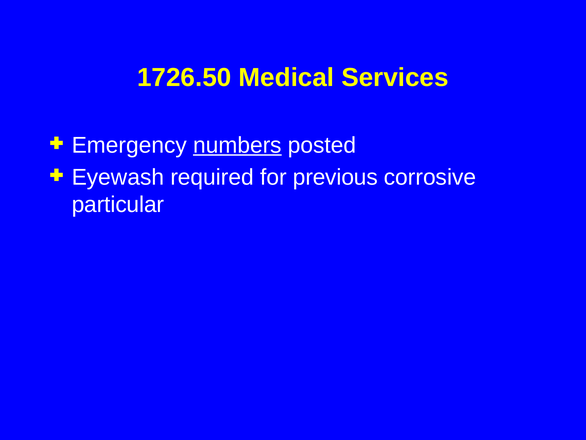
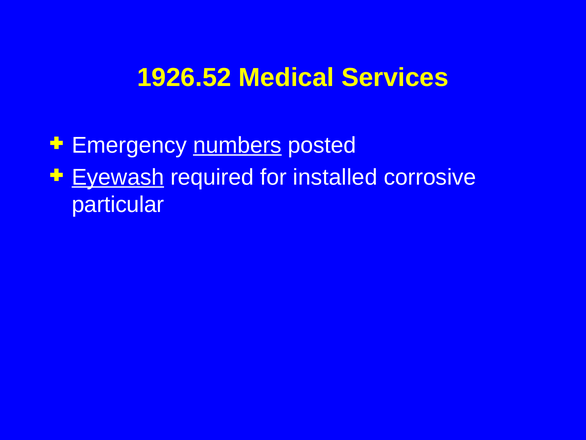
1726.50: 1726.50 -> 1926.52 (184, 77)
Eyewash underline: none -> present (118, 177)
previous: previous -> installed (335, 177)
